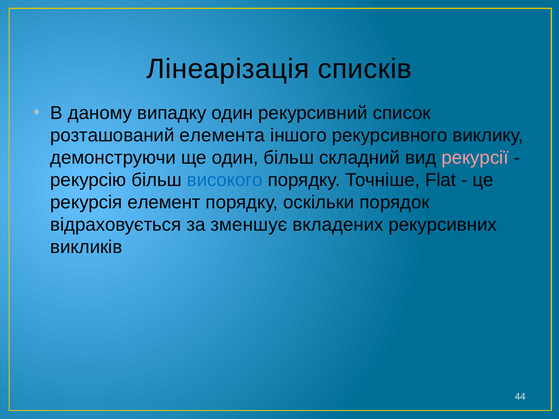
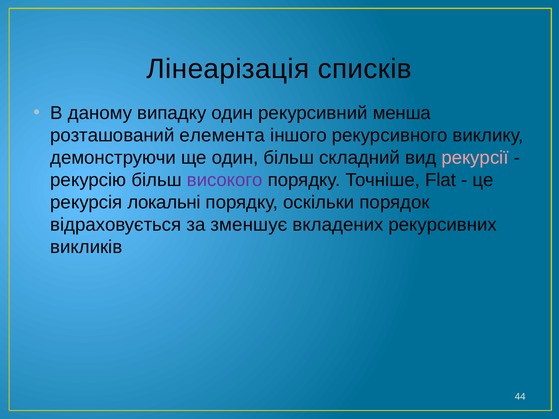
список: список -> менша (402, 113)
високого colour: blue -> purple (225, 180)
елемент: елемент -> локальні (164, 203)
